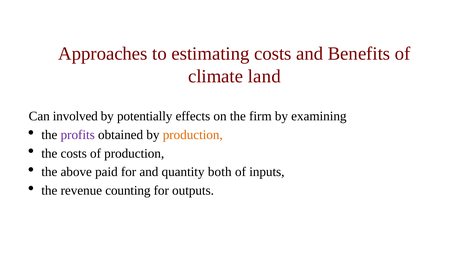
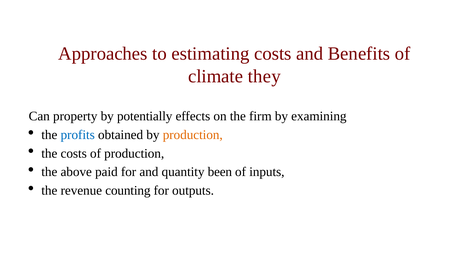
land: land -> they (264, 76)
involved: involved -> property (75, 116)
profits colour: purple -> blue (78, 135)
both: both -> been (220, 172)
